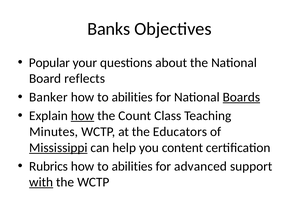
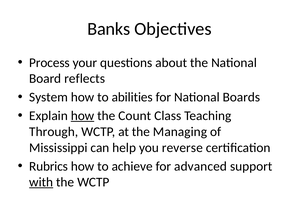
Popular: Popular -> Process (49, 63)
Banker: Banker -> System (49, 97)
Boards underline: present -> none (241, 97)
Minutes: Minutes -> Through (54, 132)
Educators: Educators -> Managing (180, 132)
Mississippi underline: present -> none (58, 148)
content: content -> reverse (182, 148)
abilities: abilities -> achieve (132, 166)
